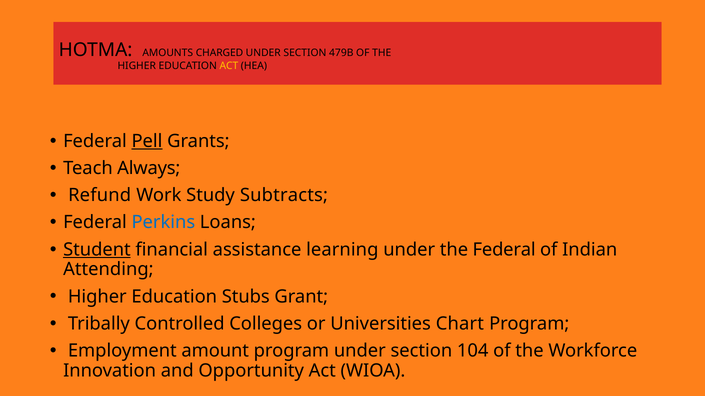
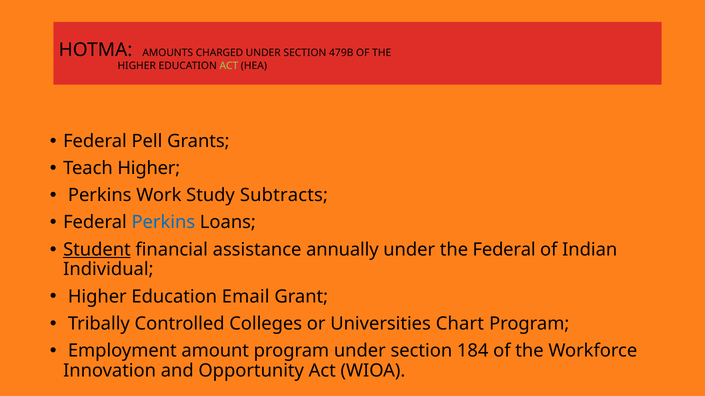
ACT colour: yellow -> light green (229, 66)
Pell underline: present -> none (147, 141)
Teach Always: Always -> Higher (149, 168)
Refund: Refund -> Perkins (100, 196)
learning: learning -> annually (342, 250)
Attending: Attending -> Individual (108, 270)
Stubs: Stubs -> Email (246, 297)
104: 104 -> 184 (473, 351)
